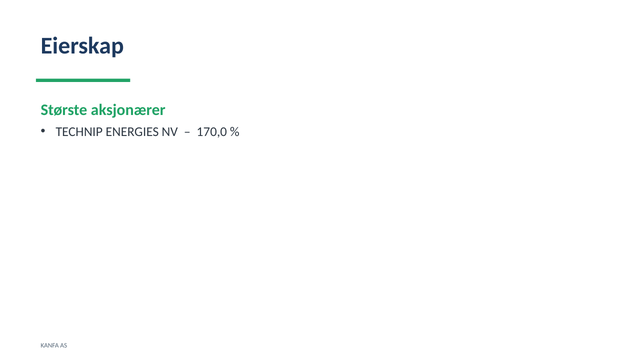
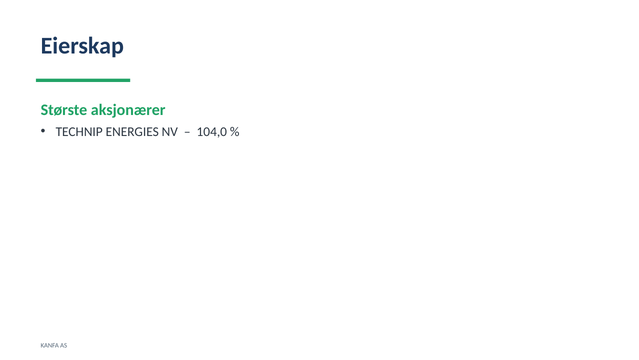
170,0: 170,0 -> 104,0 (212, 131)
